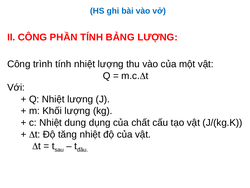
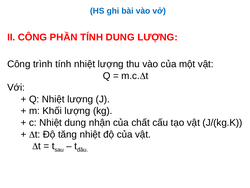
TÍNH BẢNG: BẢNG -> DUNG (120, 37)
dụng: dụng -> nhận (100, 122)
